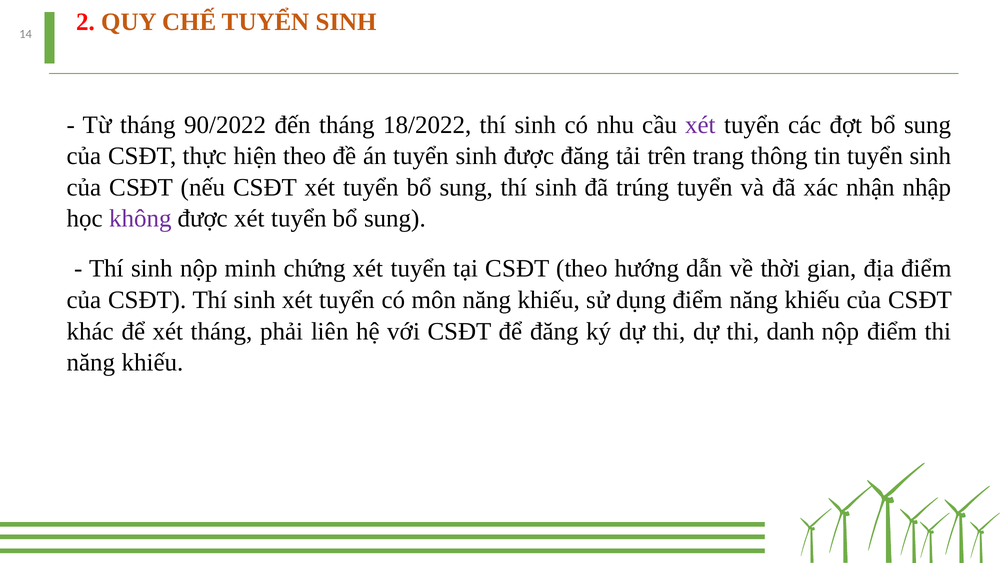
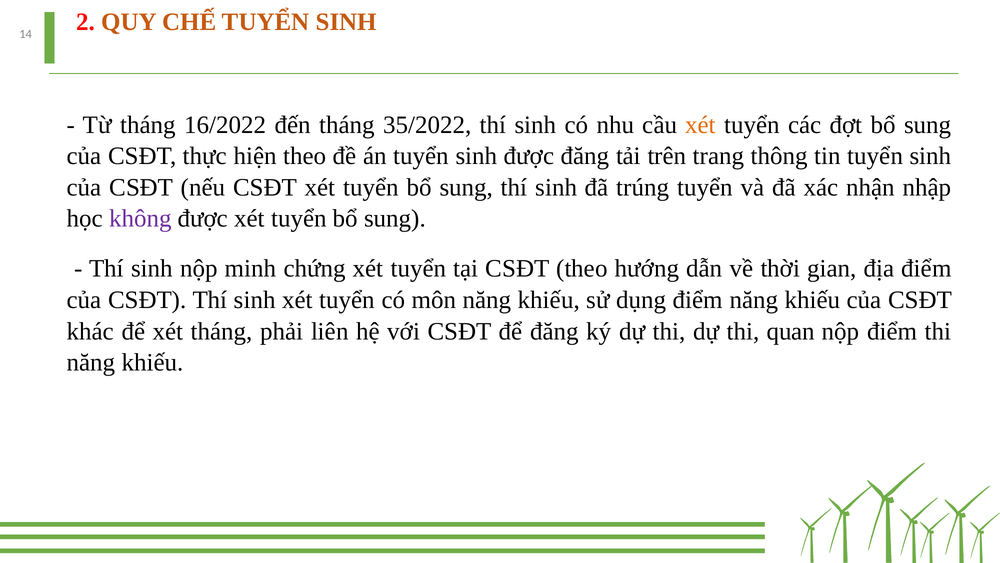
90/2022: 90/2022 -> 16/2022 (225, 125)
18/2022: 18/2022 -> 35/2022 (427, 125)
xét colour: purple -> orange (701, 125)
danh: danh -> quan (791, 331)
